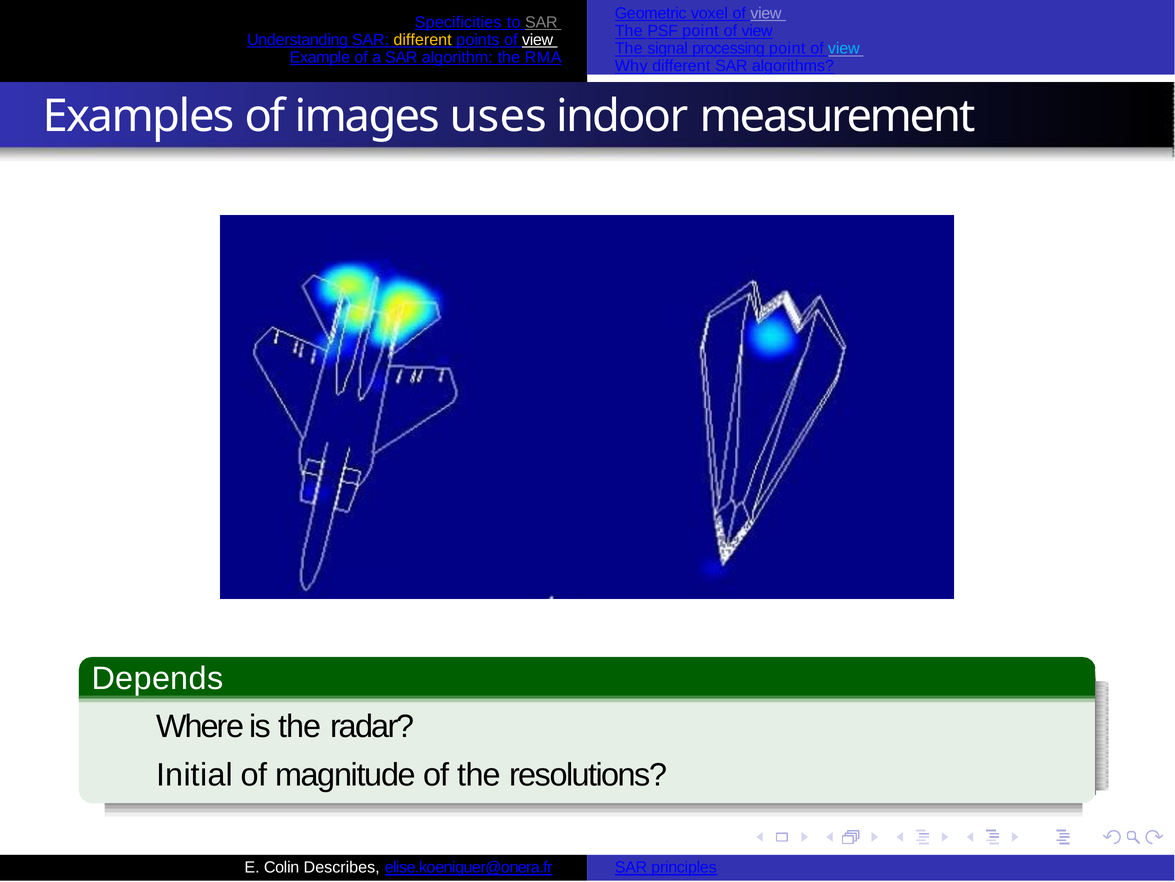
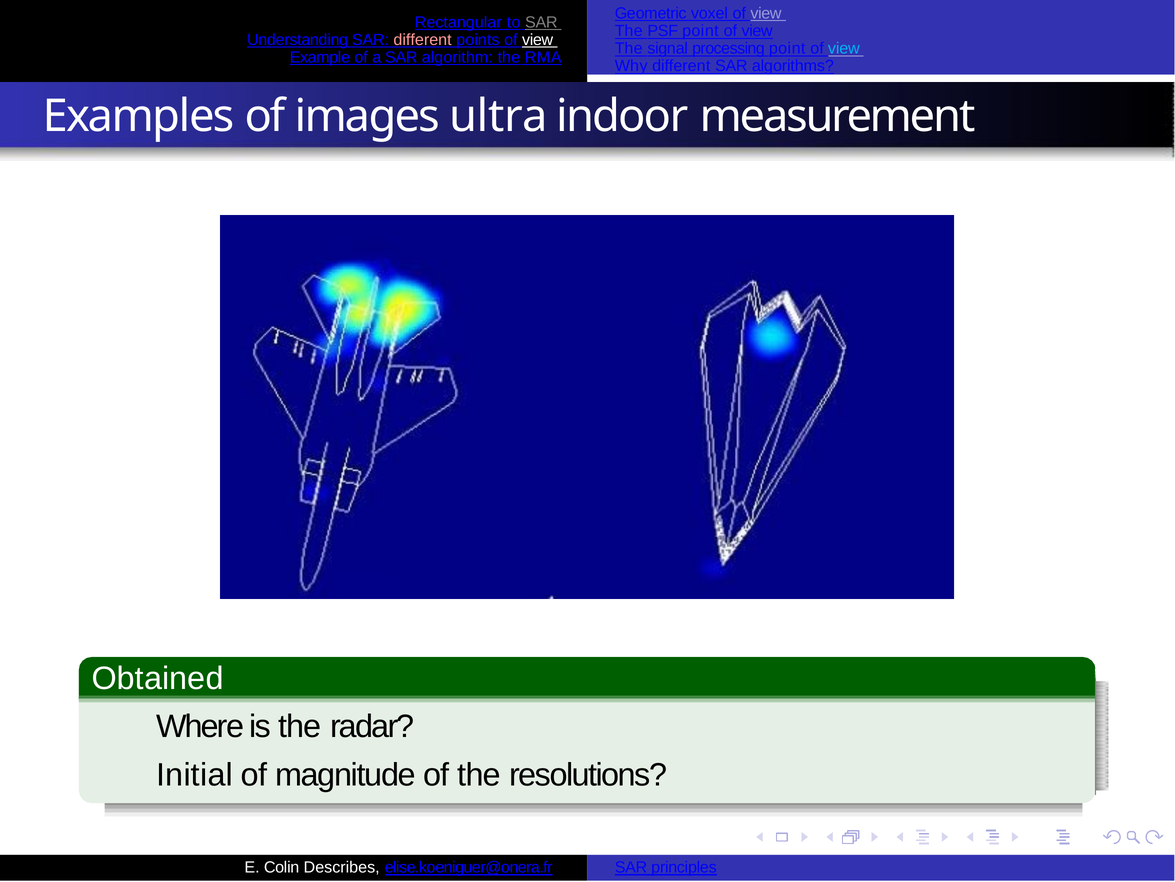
Specificities: Specificities -> Rectangular (458, 22)
different colour: yellow -> pink (423, 40)
uses: uses -> ultra (499, 116)
Depends: Depends -> Obtained (158, 679)
